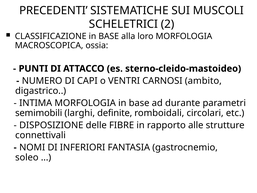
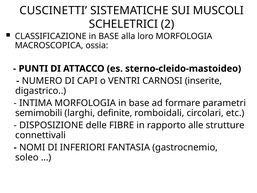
PRECEDENTI: PRECEDENTI -> CUSCINETTI (53, 10)
ambito: ambito -> inserite (203, 81)
durante: durante -> formare (183, 103)
